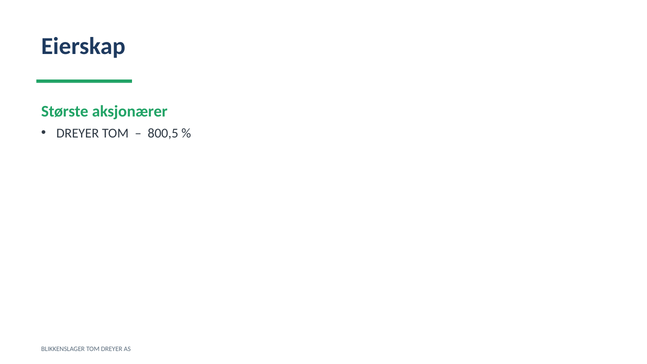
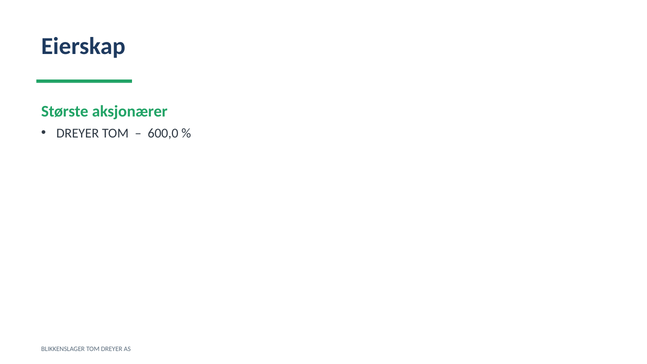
800,5: 800,5 -> 600,0 (163, 133)
